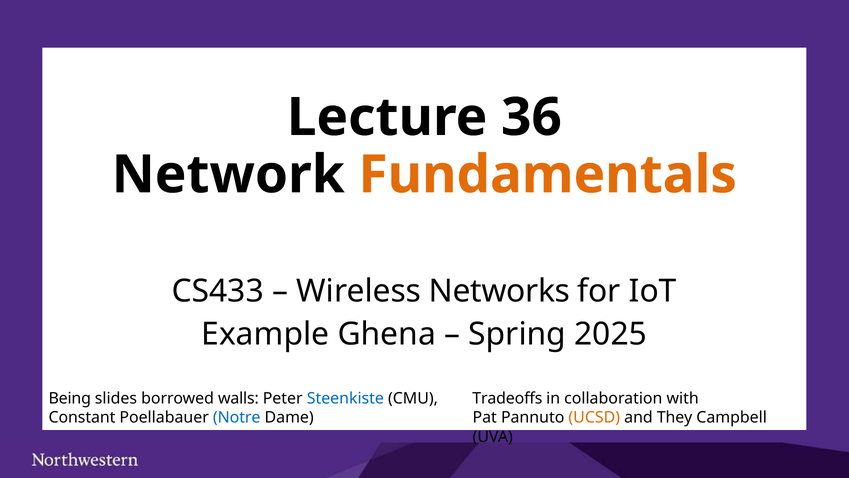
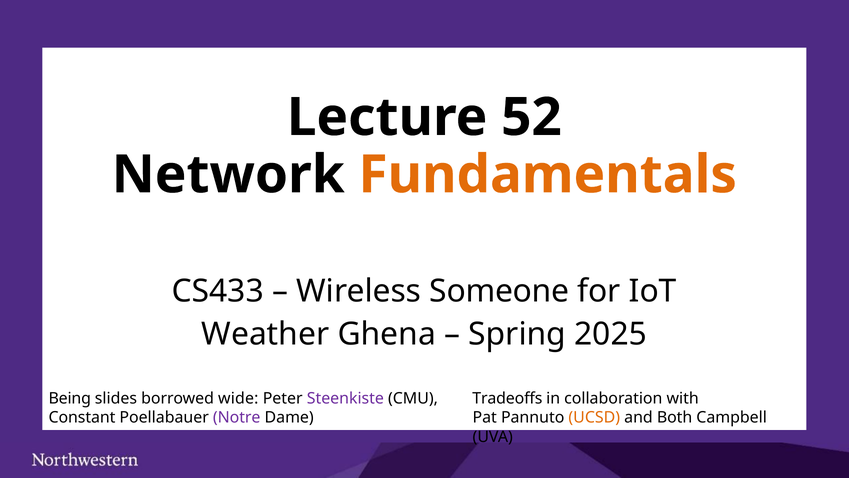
36: 36 -> 52 (531, 117)
Networks: Networks -> Someone (499, 291)
Example: Example -> Weather (265, 334)
walls: walls -> wide (238, 398)
Steenkiste colour: blue -> purple (345, 398)
Notre colour: blue -> purple (237, 417)
They: They -> Both (675, 417)
